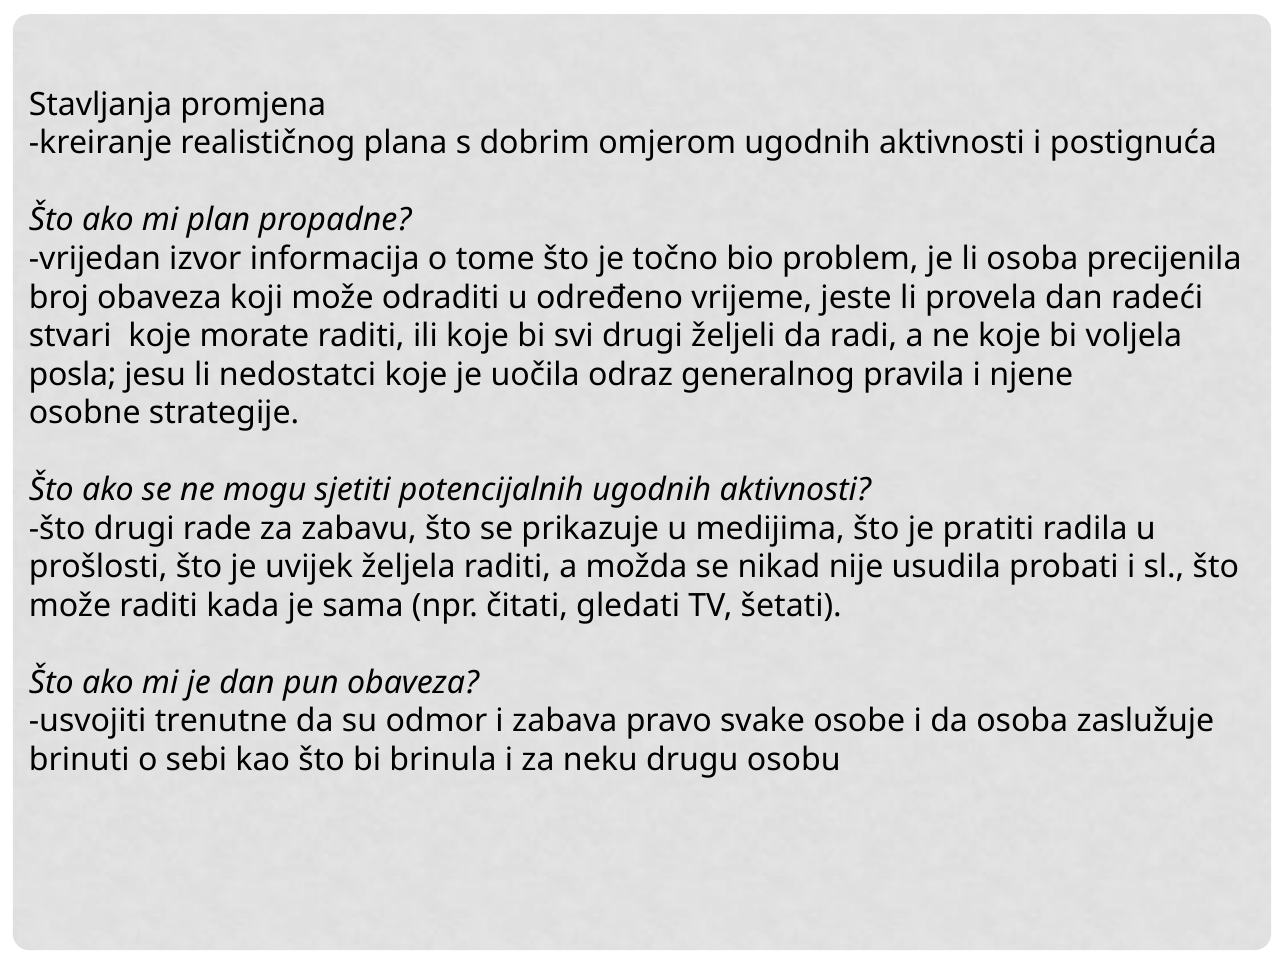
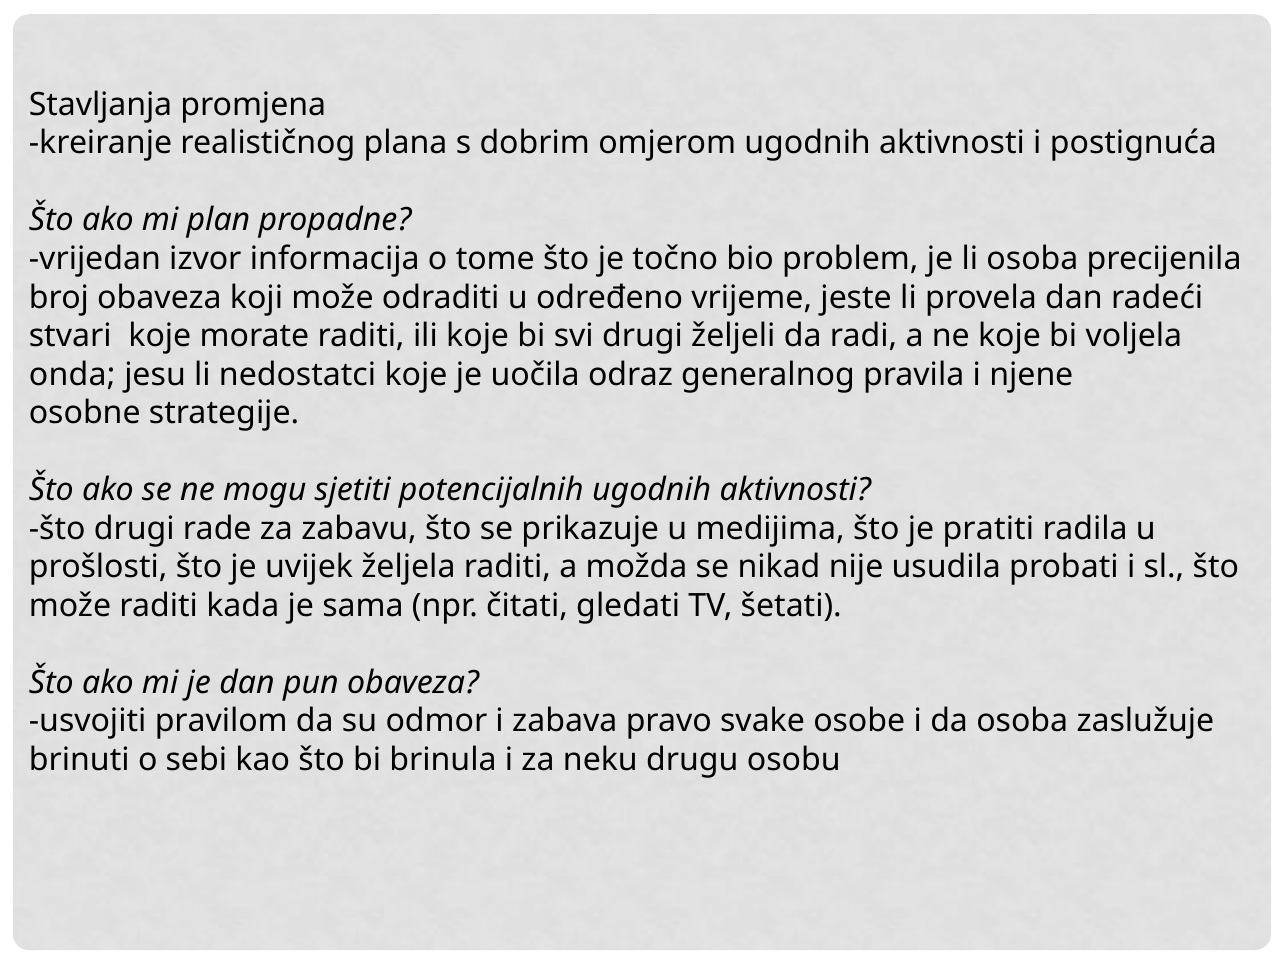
posla: posla -> onda (72, 374)
trenutne: trenutne -> pravilom (221, 721)
